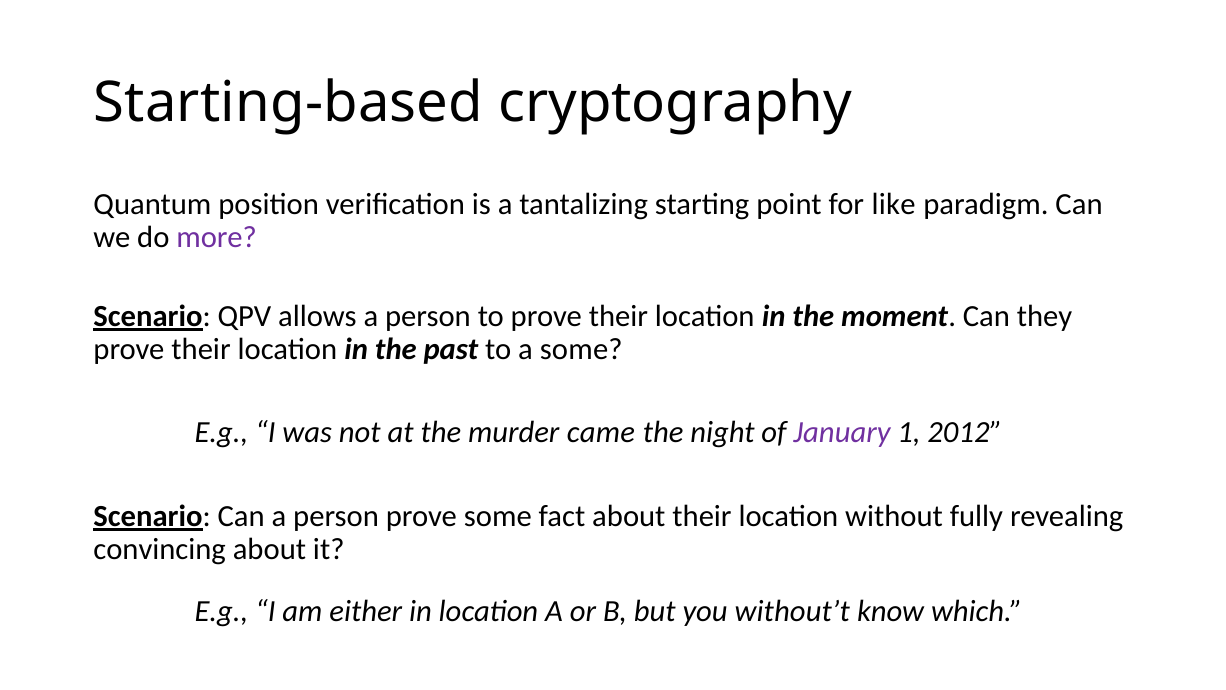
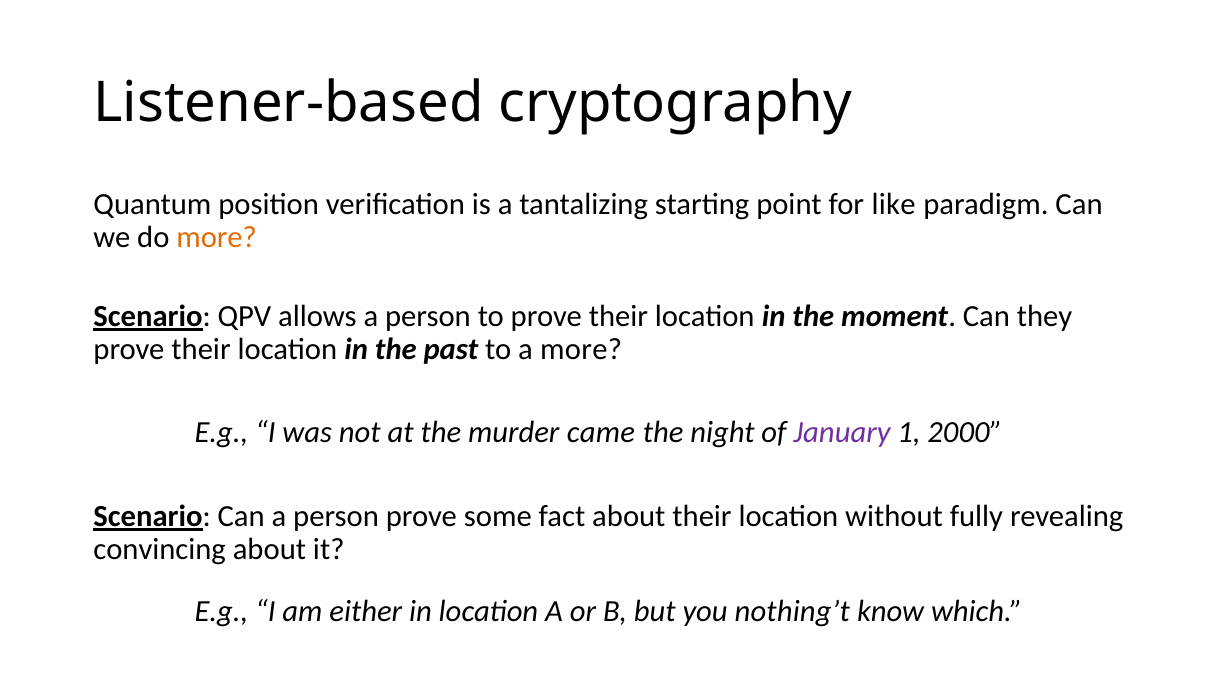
Starting-based: Starting-based -> Listener-based (289, 103)
more colour: purple -> orange (217, 238)
a some: some -> more (581, 349)
2012: 2012 -> 2000 (965, 432)
without’t: without’t -> nothing’t (792, 611)
